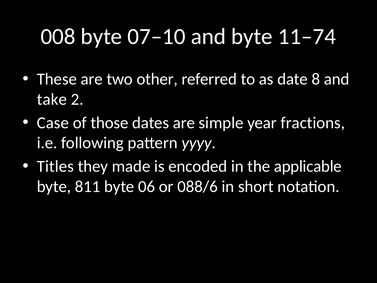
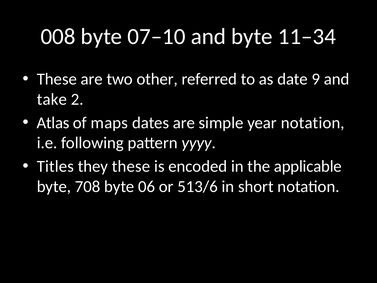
11–74: 11–74 -> 11–34 (307, 36)
8: 8 -> 9 (316, 79)
Case: Case -> Atlas (53, 123)
those: those -> maps (109, 123)
year fractions: fractions -> notation (313, 123)
they made: made -> these (131, 166)
811: 811 -> 708 (88, 186)
088/6: 088/6 -> 513/6 (198, 186)
